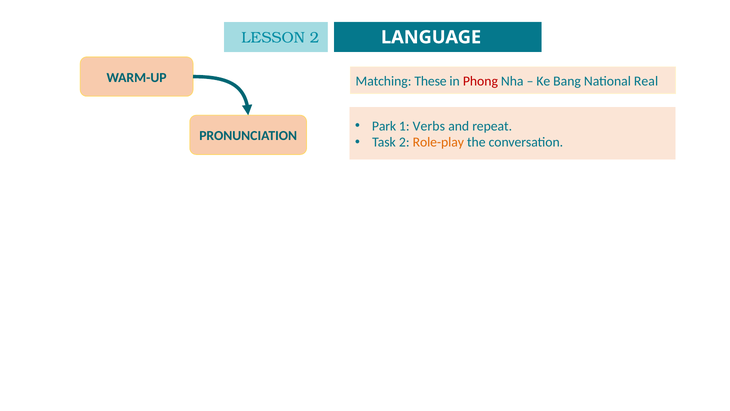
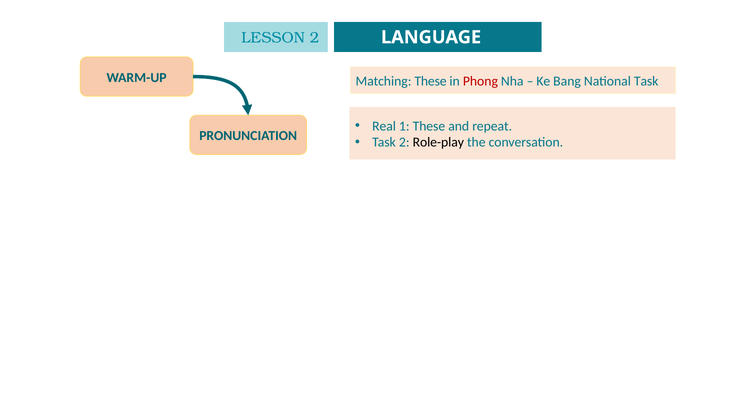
National Real: Real -> Task (646, 81)
Park: Park -> Real (384, 126)
1 Verbs: Verbs -> These (429, 126)
Role-play colour: orange -> black (438, 142)
